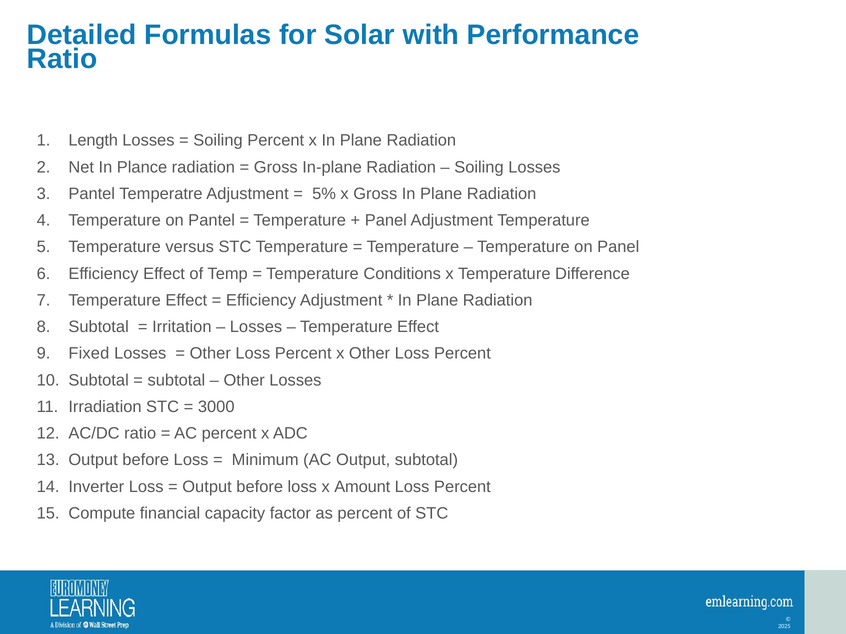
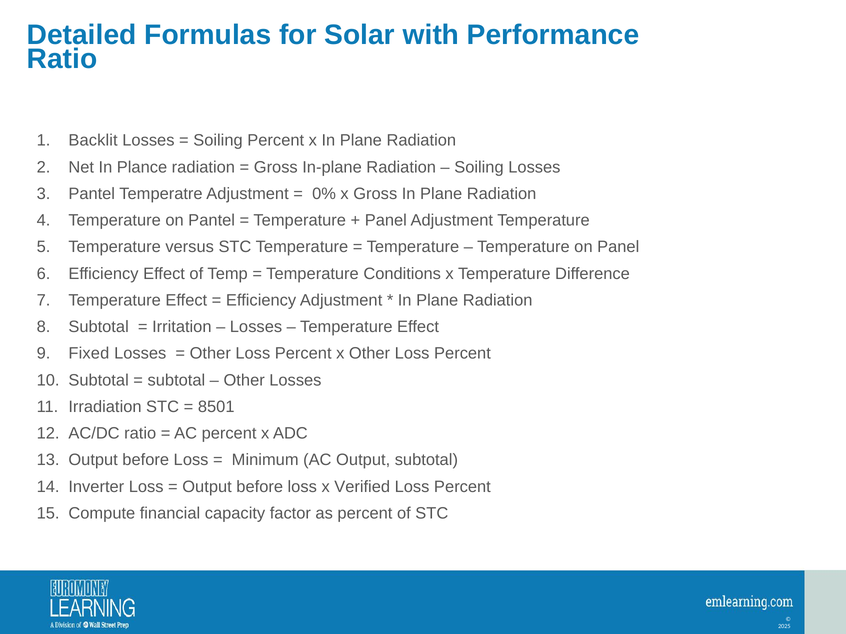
Length: Length -> Backlit (93, 141)
5%: 5% -> 0% (324, 194)
3000: 3000 -> 8501 (216, 407)
Amount: Amount -> Verified (362, 487)
